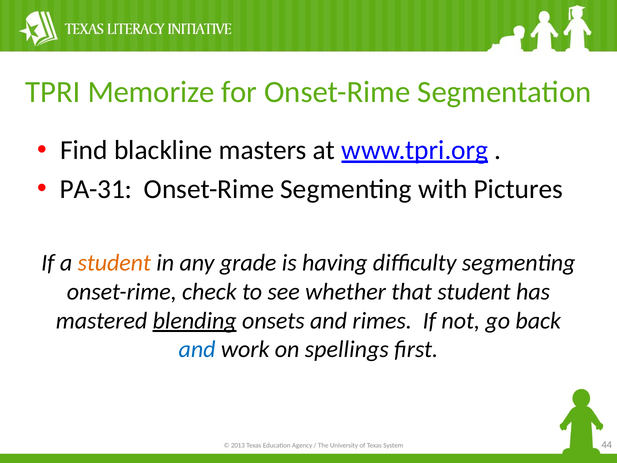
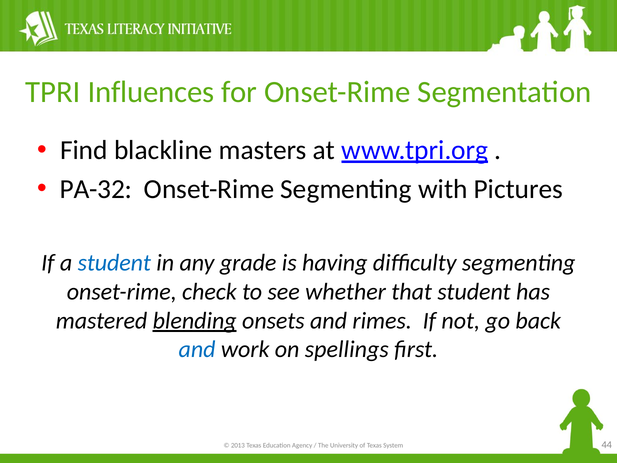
Memorize: Memorize -> Influences (151, 92)
PA-31: PA-31 -> PA-32 (96, 189)
student colour: orange -> blue (114, 263)
